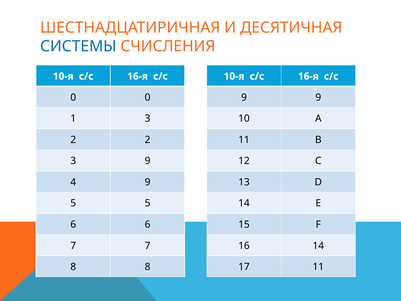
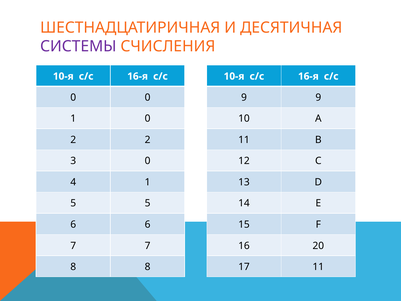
СИСТЕМЫ colour: blue -> purple (78, 46)
1 3: 3 -> 0 (148, 119)
3 9: 9 -> 0 (148, 161)
4 9: 9 -> 1 (148, 182)
16 14: 14 -> 20 (318, 245)
